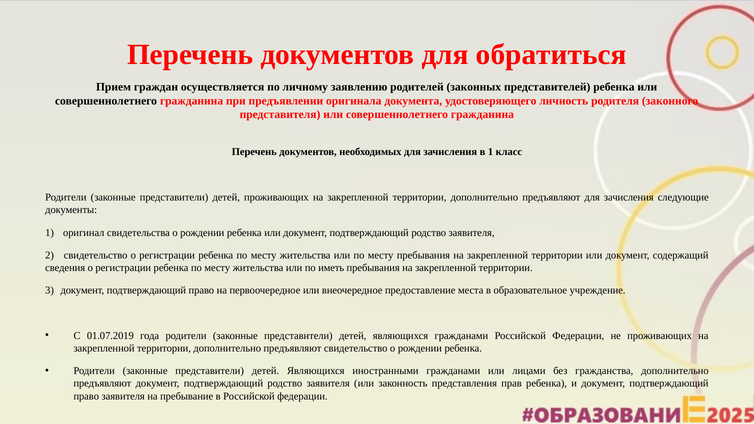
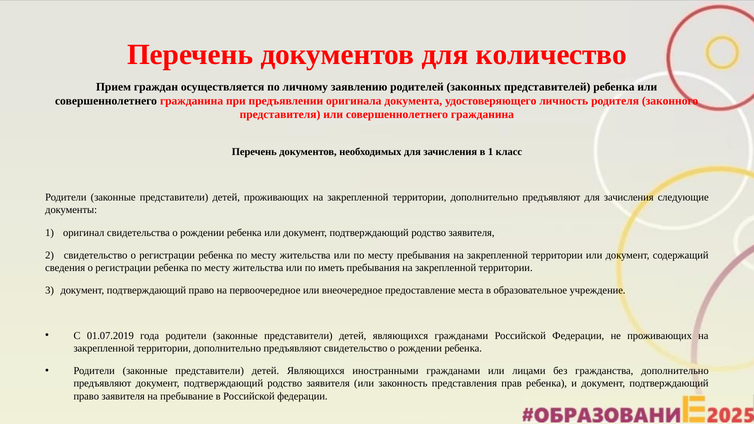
обратиться: обратиться -> количество (551, 54)
